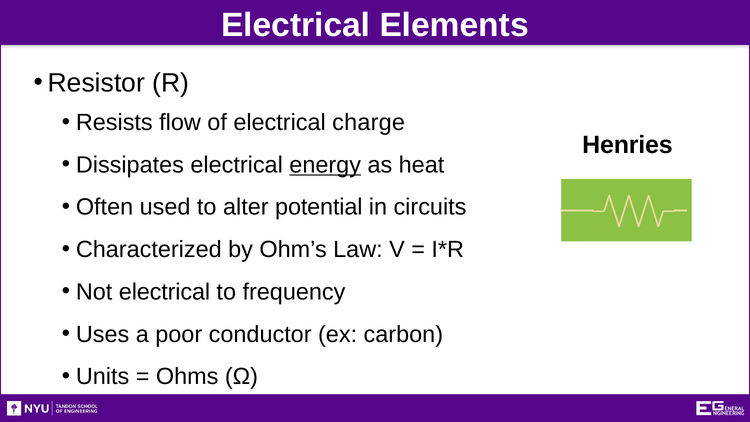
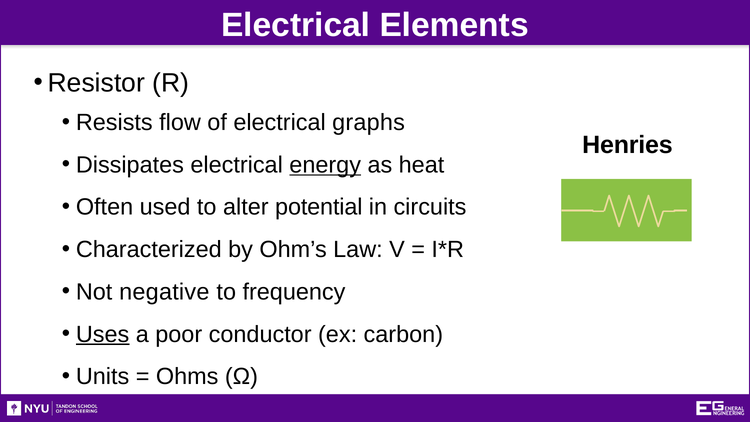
charge: charge -> graphs (369, 123)
Not electrical: electrical -> negative (164, 292)
Uses underline: none -> present (103, 334)
